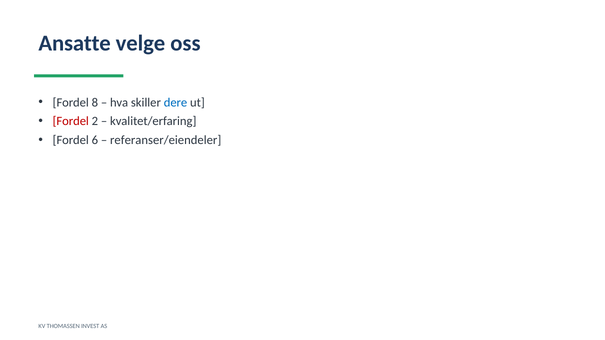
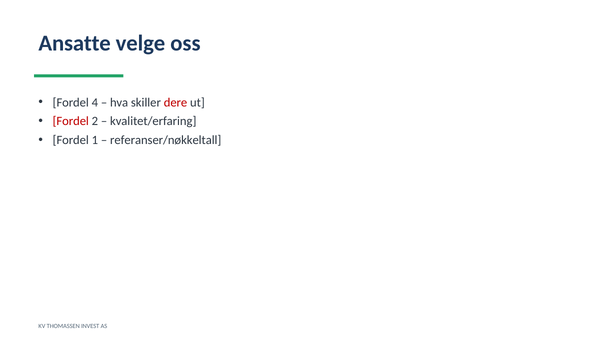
8: 8 -> 4 (95, 102)
dere colour: blue -> red (176, 102)
6: 6 -> 1 (95, 140)
referanser/eiendeler: referanser/eiendeler -> referanser/nøkkeltall (166, 140)
